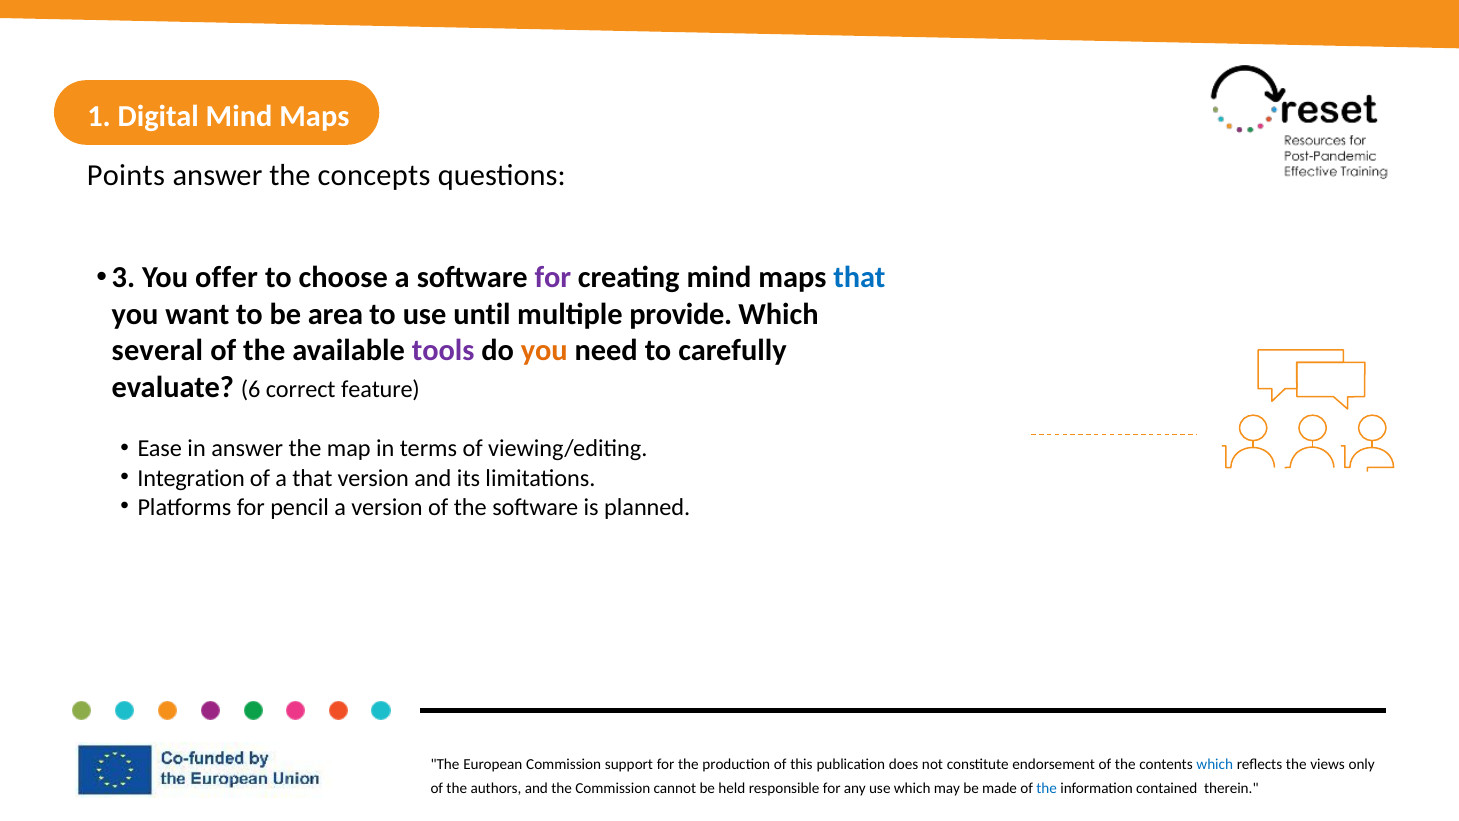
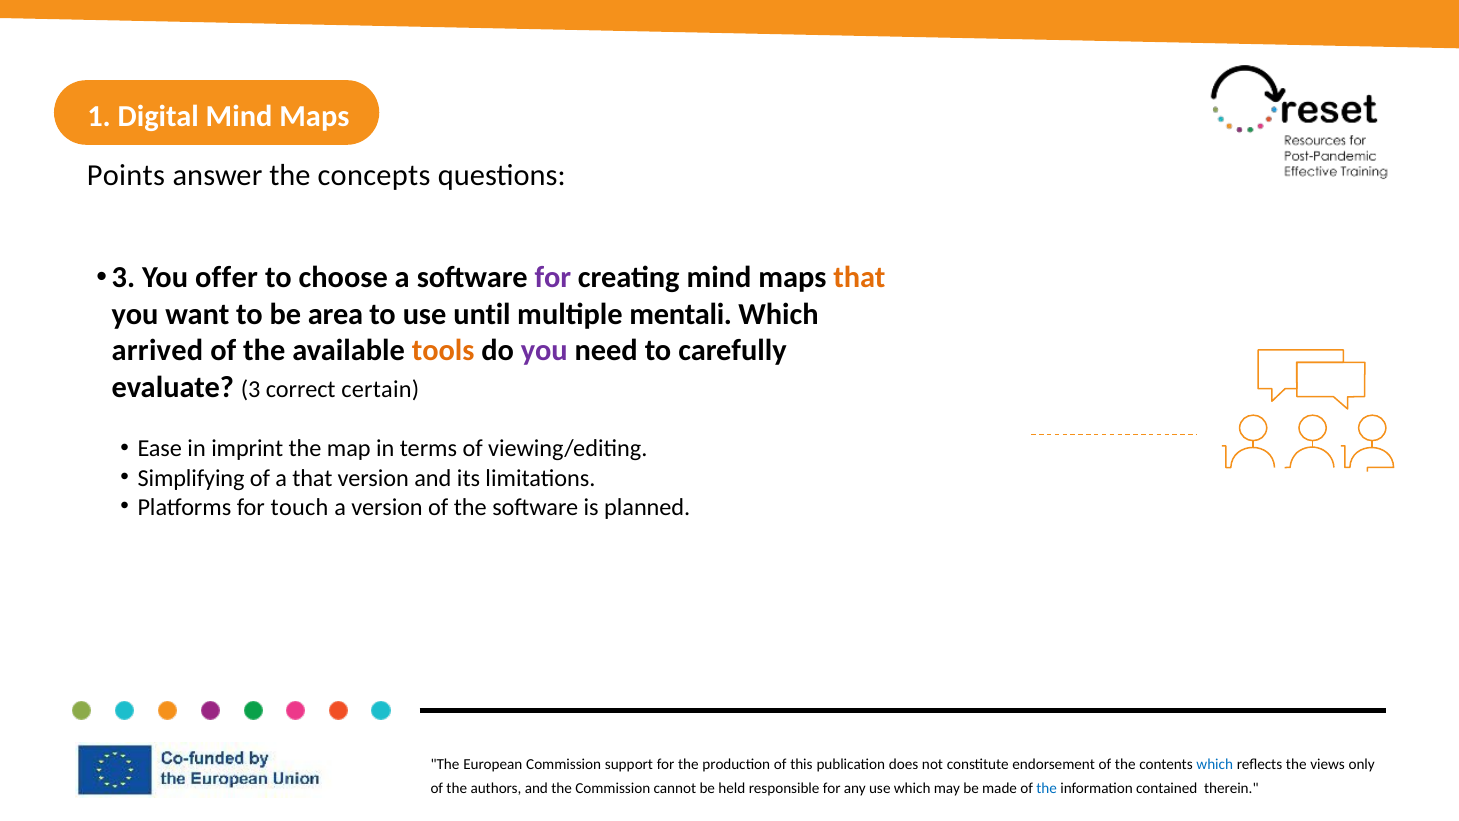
that colour: blue -> orange (859, 278)
provide: provide -> mentali (681, 314)
several: several -> arrived (157, 351)
tools colour: purple -> orange (443, 351)
you colour: orange -> purple (544, 351)
evaluate 6: 6 -> 3 (251, 389)
feature: feature -> certain (380, 389)
in answer: answer -> imprint (247, 449)
Integration: Integration -> Simplifying (191, 478)
pencil: pencil -> touch (299, 507)
